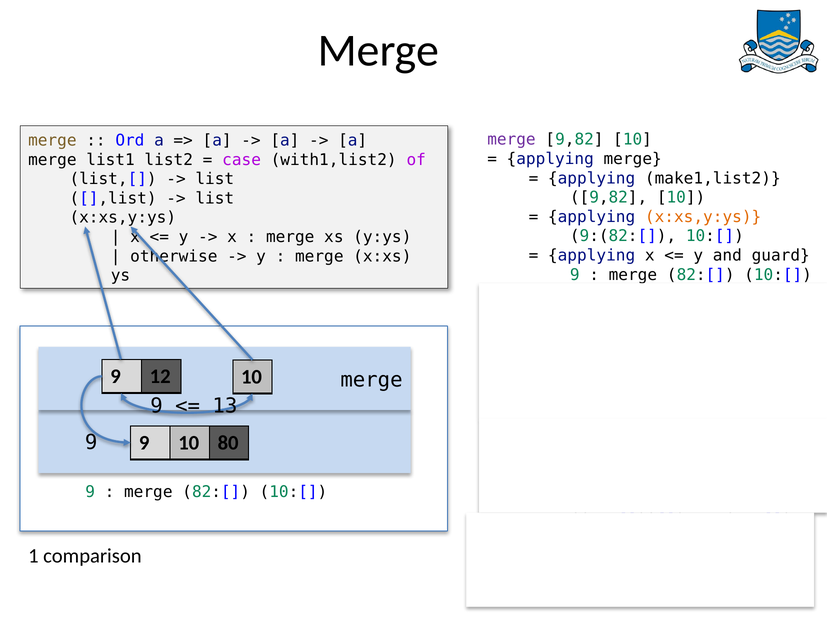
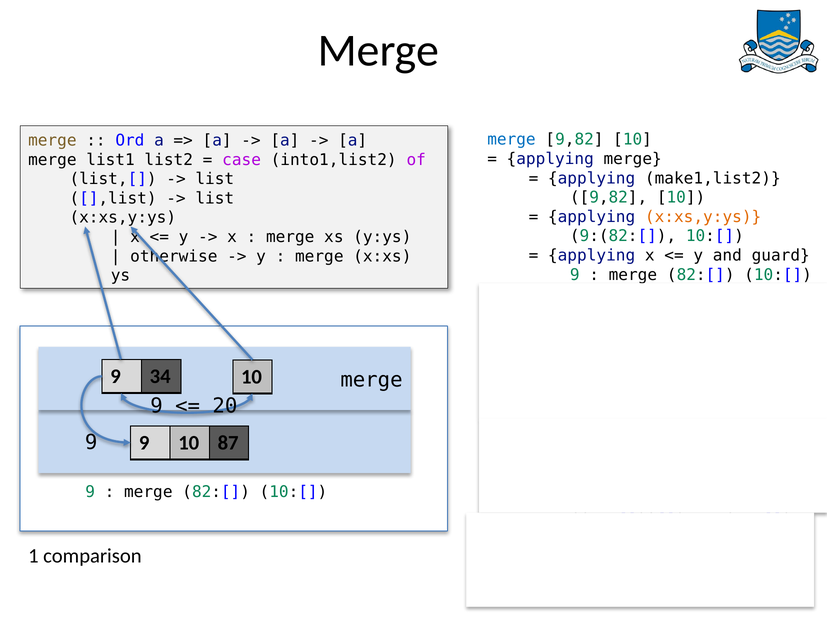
merge colour: purple -> blue (511, 140)
with1,list2: with1,list2 -> into1,list2 (334, 160)
12: 12 -> 34 (160, 377)
13: 13 -> 20 (225, 406)
80: 80 -> 87 (228, 443)
